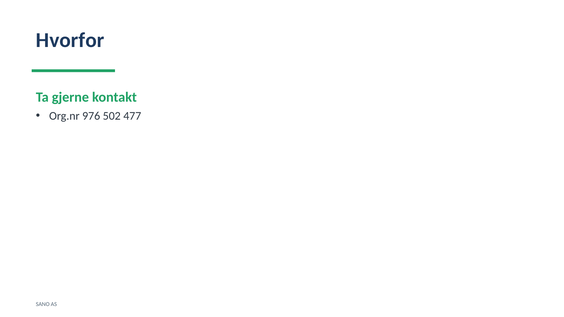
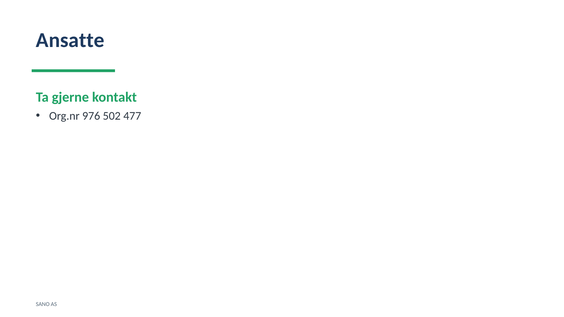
Hvorfor: Hvorfor -> Ansatte (70, 40)
